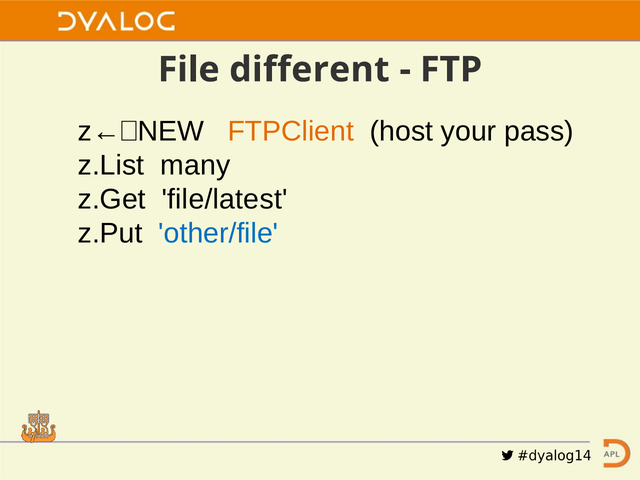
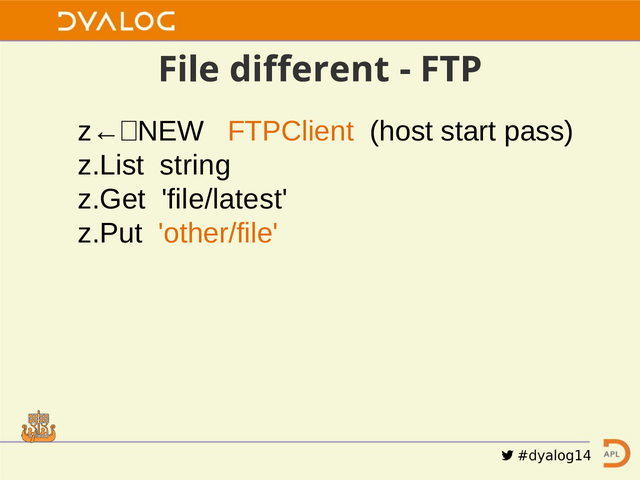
your: your -> start (469, 131)
many: many -> string (195, 165)
other/file colour: blue -> orange (218, 234)
